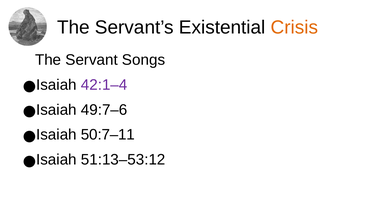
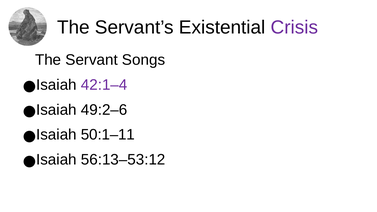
Crisis colour: orange -> purple (294, 27)
49:7–6: 49:7–6 -> 49:2–6 (104, 110)
50:7–11: 50:7–11 -> 50:1–11 (108, 135)
51:13–53:12: 51:13–53:12 -> 56:13–53:12 (123, 160)
